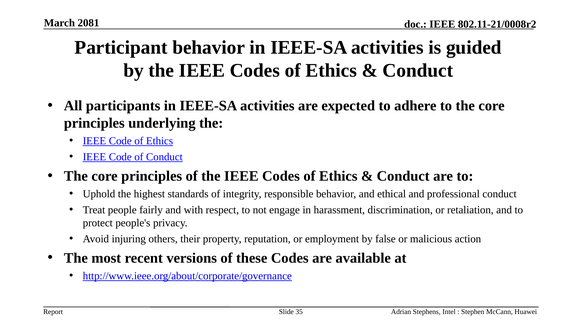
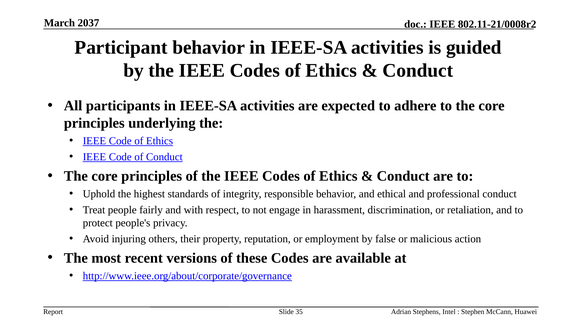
2081: 2081 -> 2037 (88, 23)
